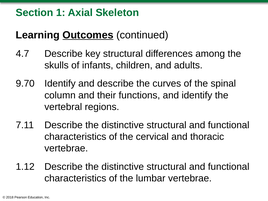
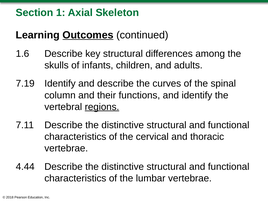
4.7: 4.7 -> 1.6 (22, 54)
9.70: 9.70 -> 7.19 (25, 84)
regions underline: none -> present (102, 107)
1.12: 1.12 -> 4.44 (25, 167)
